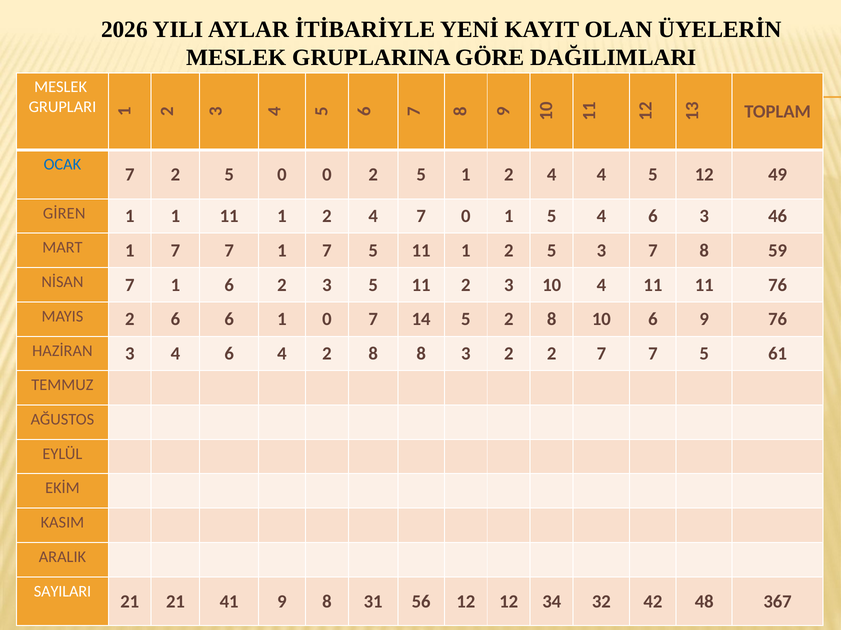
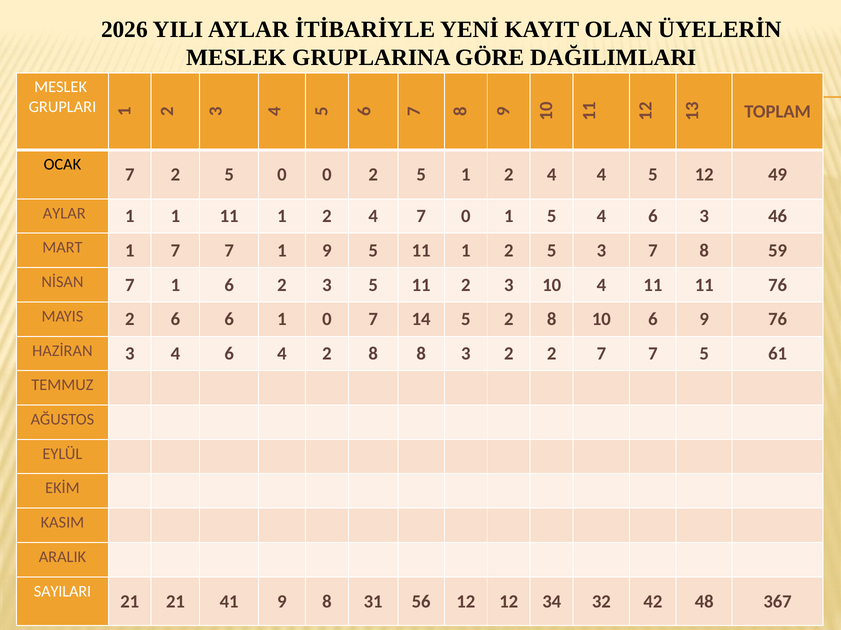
OCAK colour: blue -> black (62, 165)
GİREN: GİREN -> AYLAR (64, 213)
7 1 7: 7 -> 9 (327, 251)
